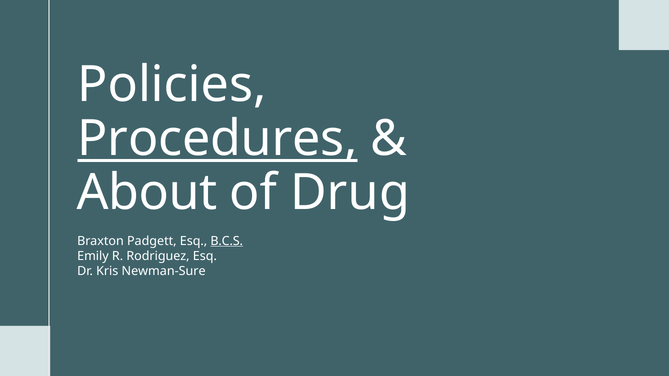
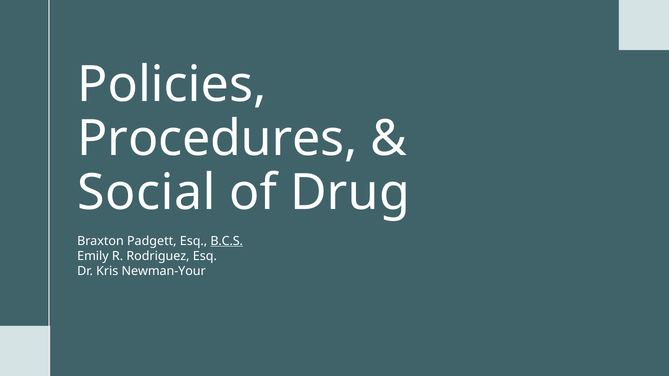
Procedures underline: present -> none (217, 139)
About: About -> Social (147, 193)
Newman-Sure: Newman-Sure -> Newman-Your (164, 271)
